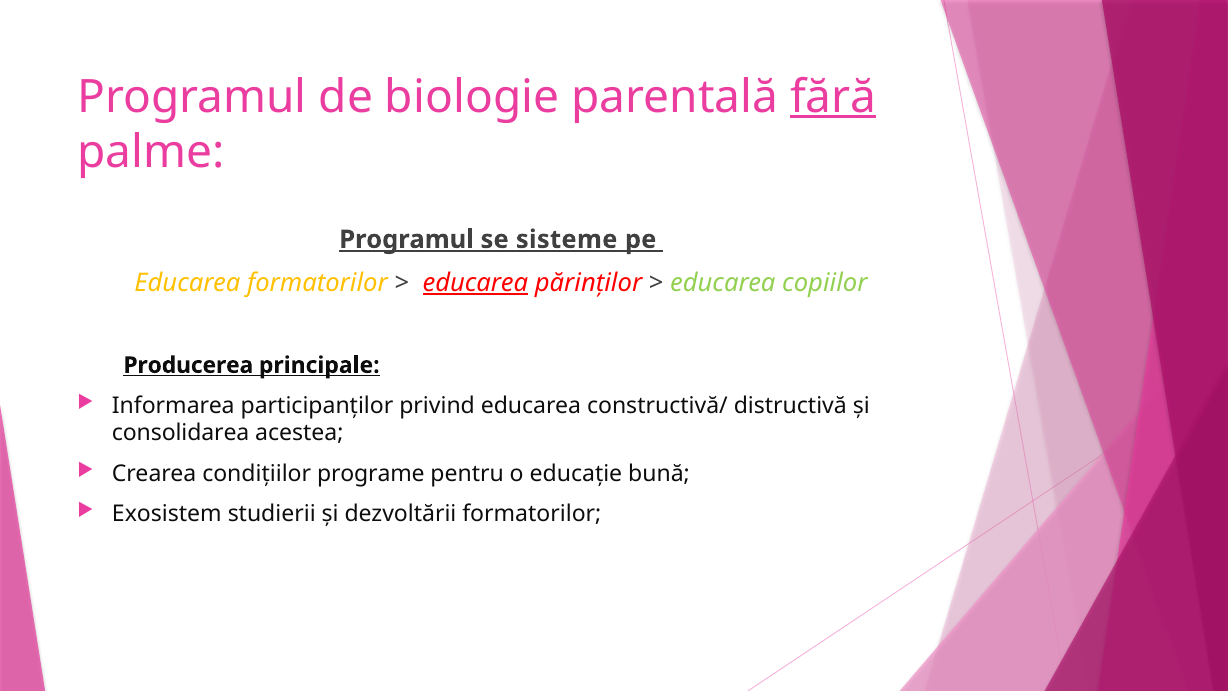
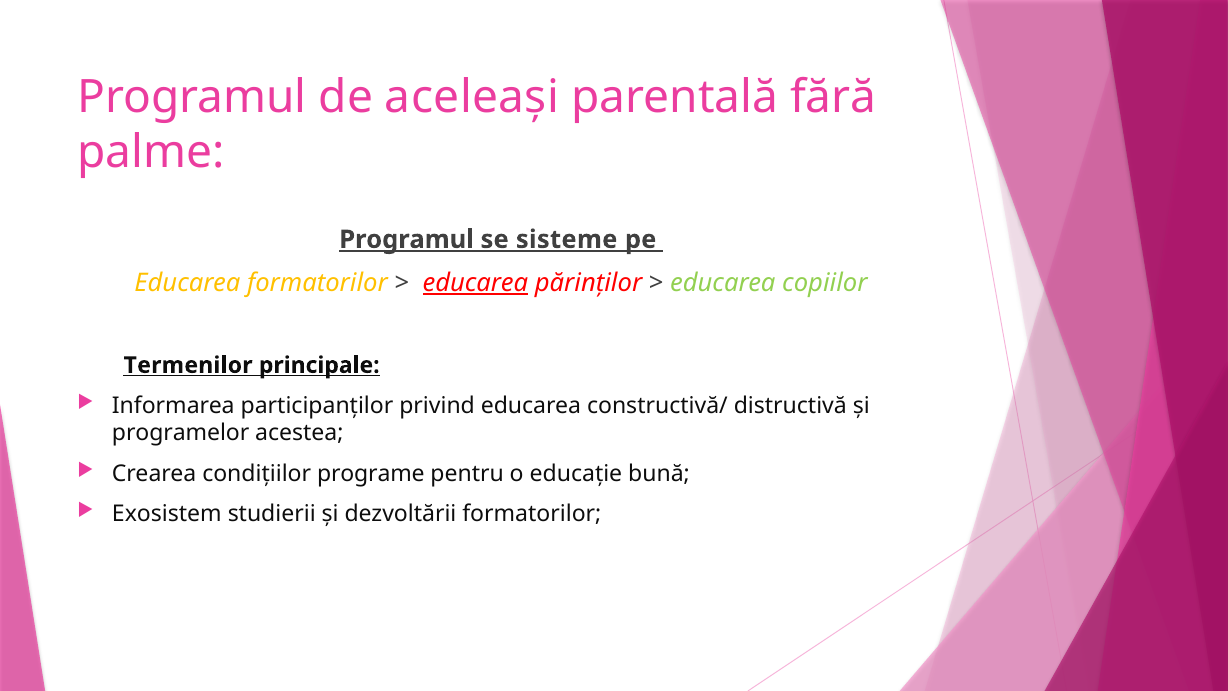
biologie: biologie -> aceleași (472, 97)
fără underline: present -> none (833, 97)
Producerea: Producerea -> Termenilor (188, 365)
consolidarea: consolidarea -> programelor (181, 433)
